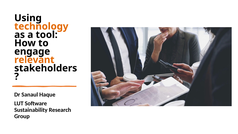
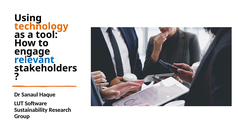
relevant colour: orange -> blue (34, 60)
